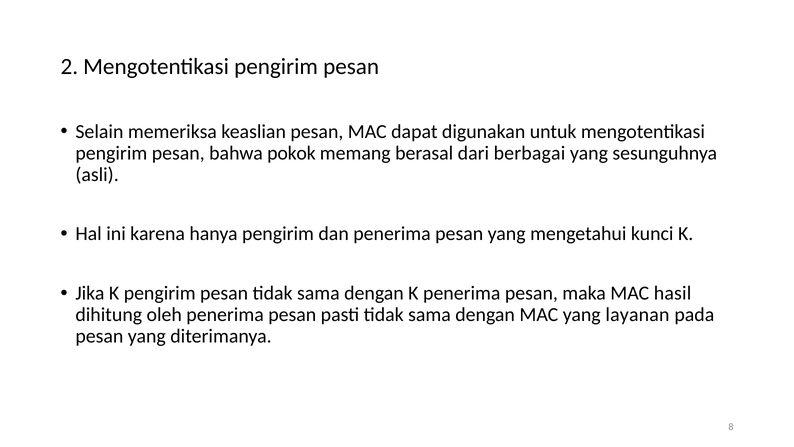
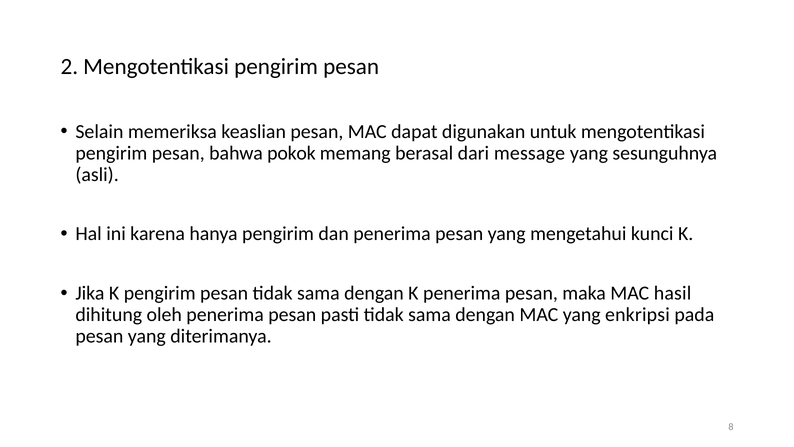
berbagai: berbagai -> message (529, 153)
layanan: layanan -> enkripsi (637, 315)
